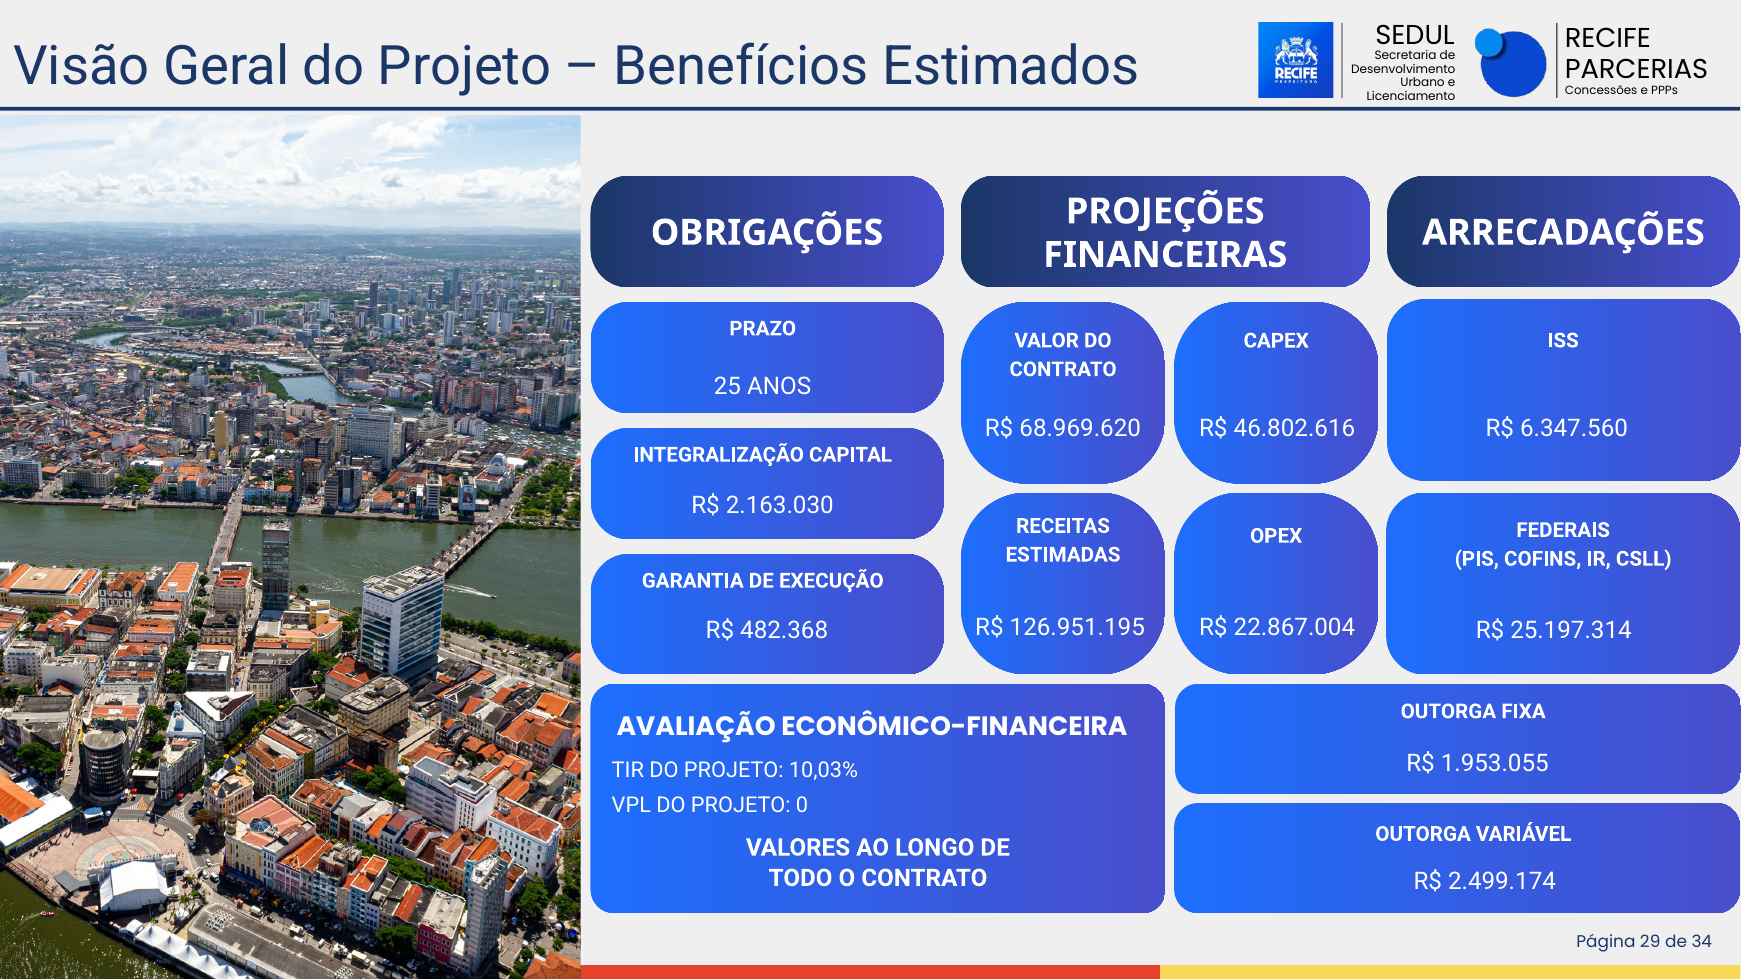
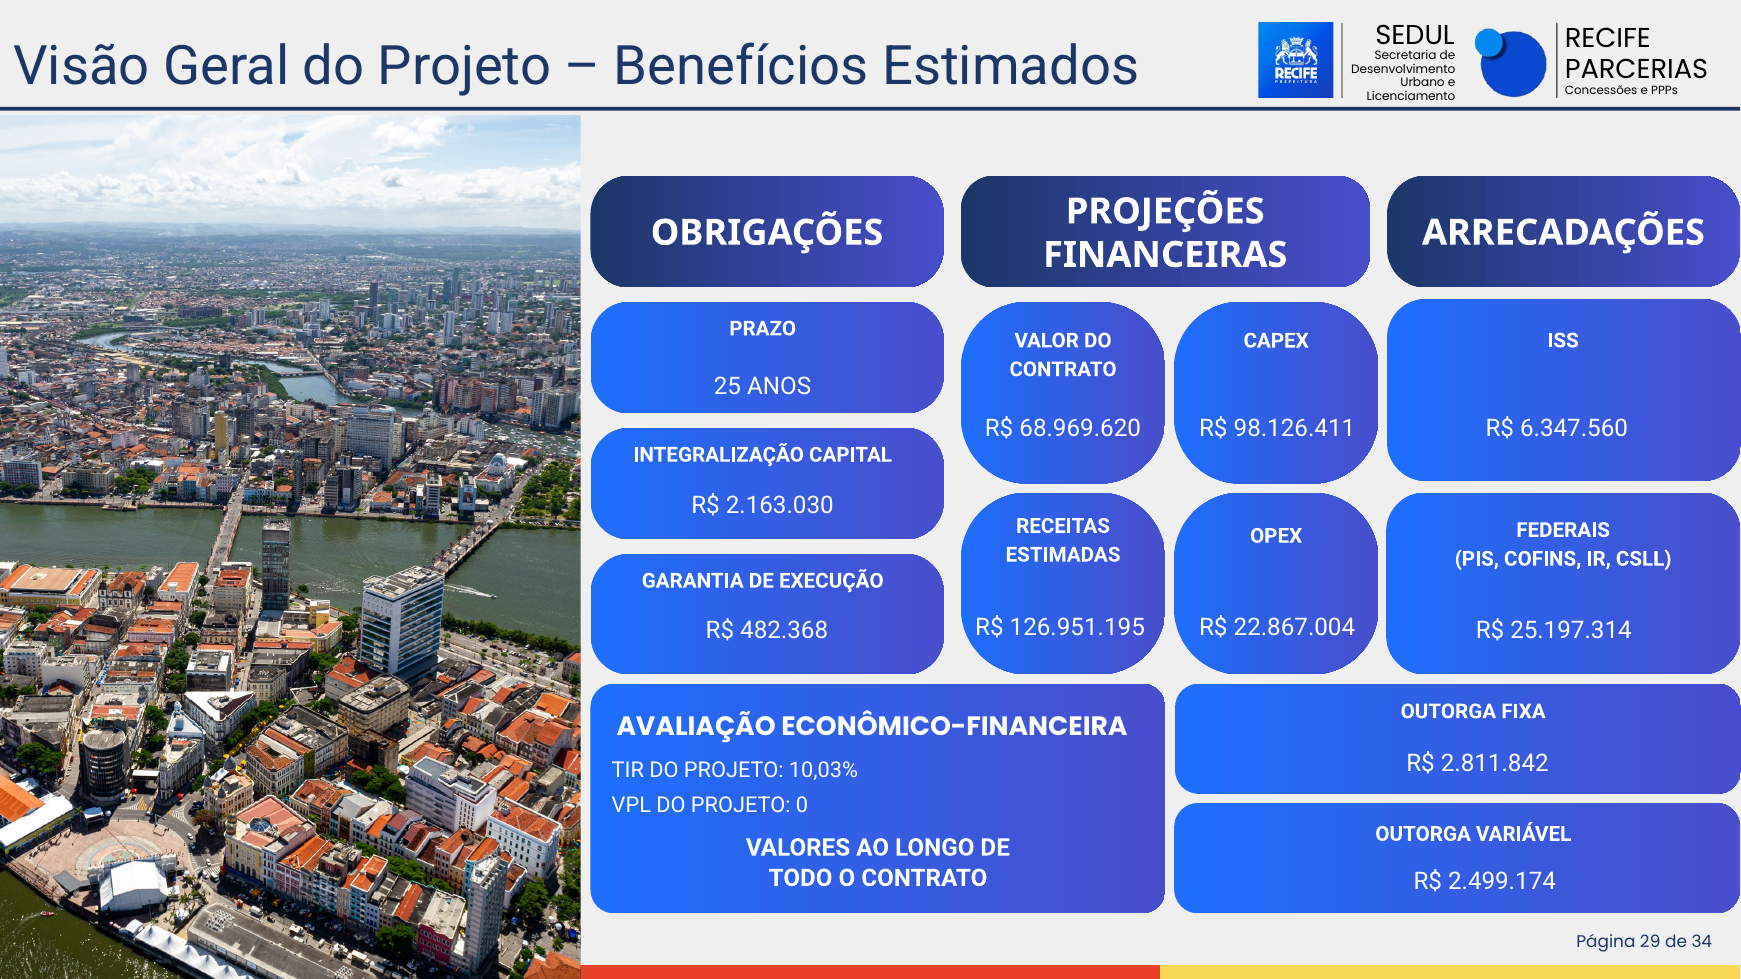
46.802.616: 46.802.616 -> 98.126.411 (1294, 429)
1.953.055: 1.953.055 -> 2.811.842 (1495, 764)
